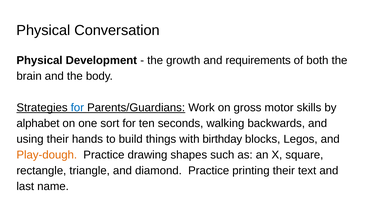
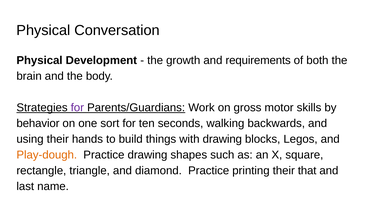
for colour: blue -> purple (77, 108)
alphabet: alphabet -> behavior (38, 123)
with birthday: birthday -> drawing (222, 139)
text: text -> that (307, 170)
